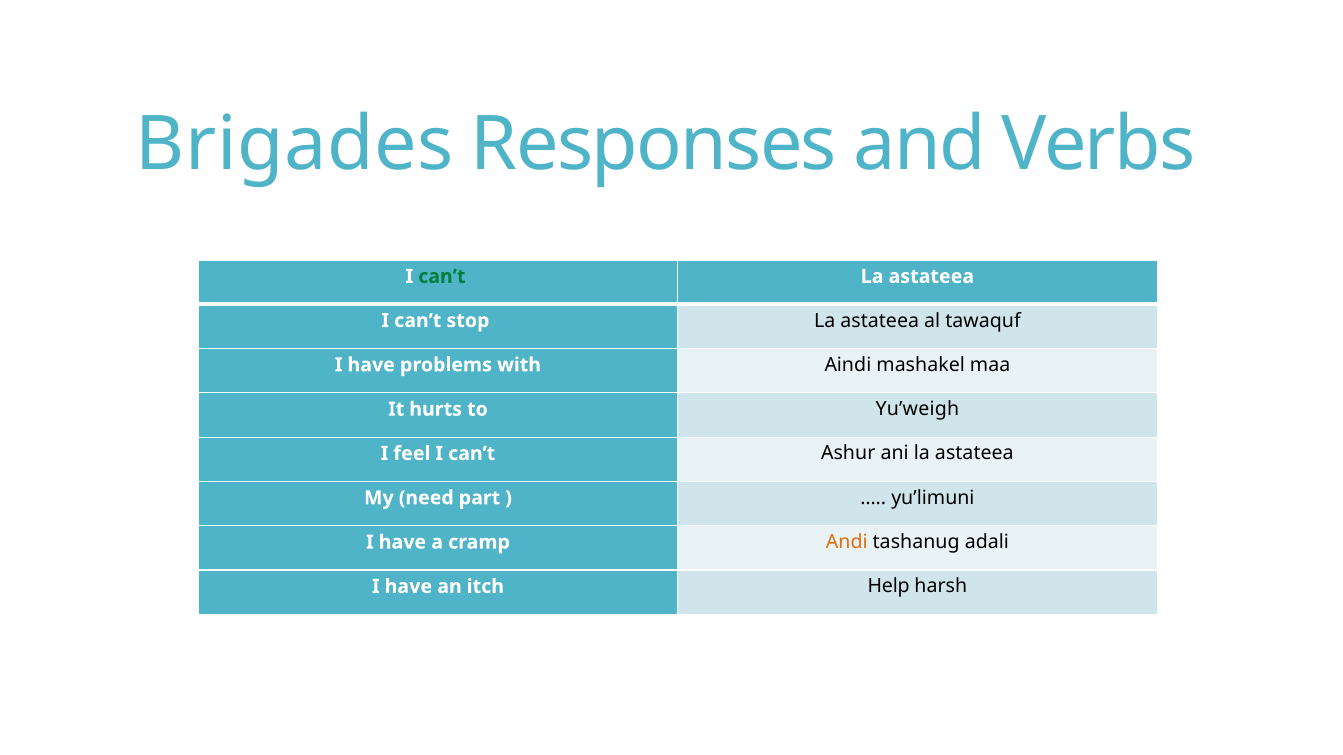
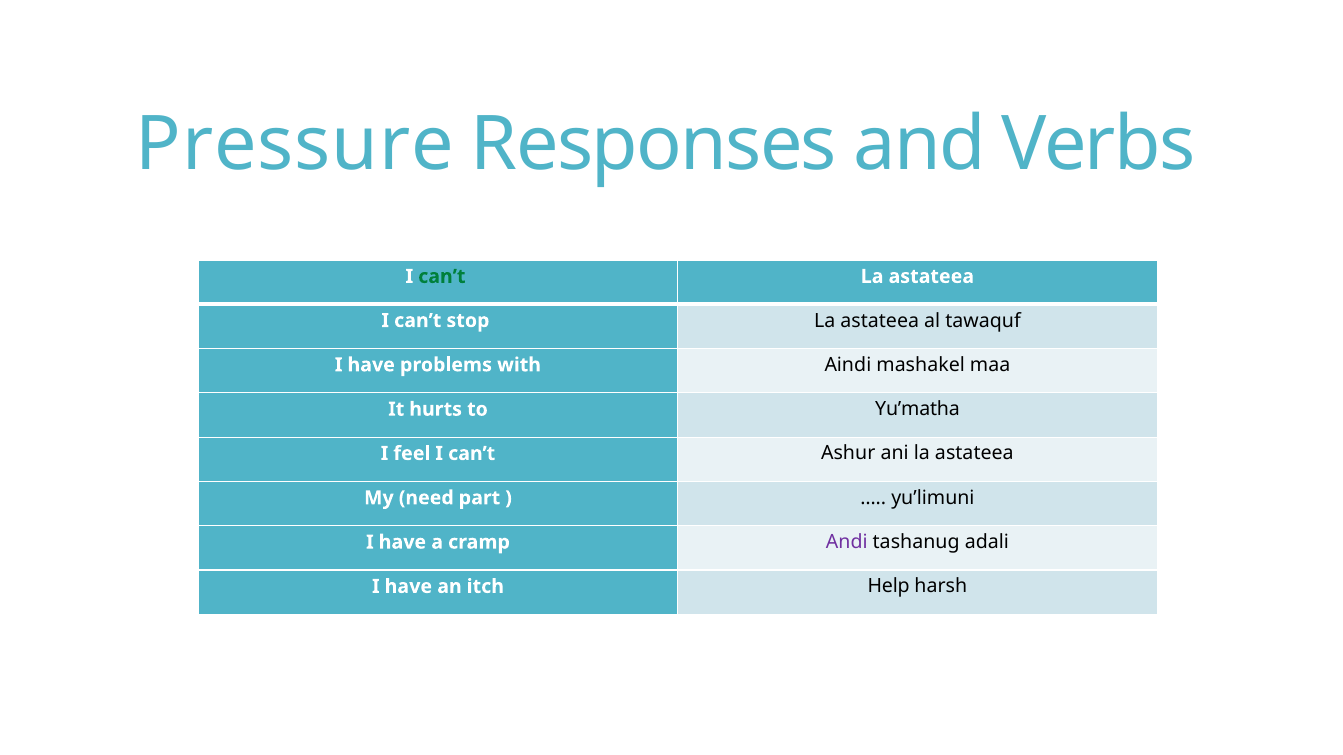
Brigades: Brigades -> Pressure (295, 145)
Yu’weigh: Yu’weigh -> Yu’matha (918, 409)
Andi colour: orange -> purple (847, 542)
